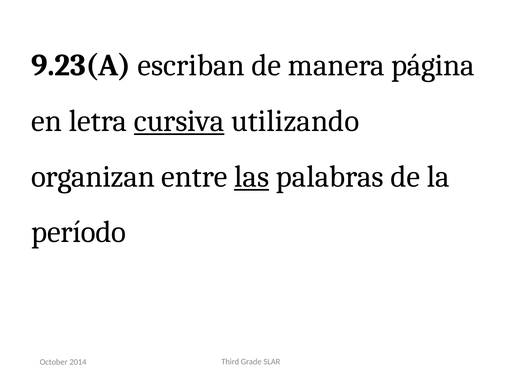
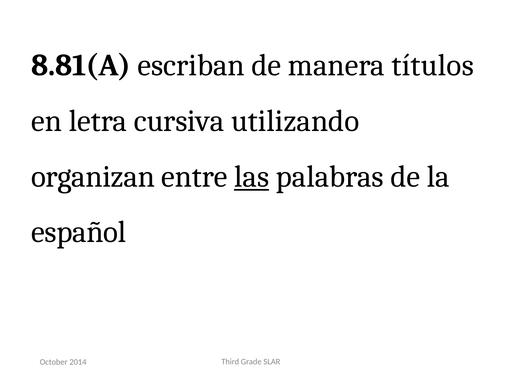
9.23(A: 9.23(A -> 8.81(A (81, 65)
página: página -> títulos (433, 65)
cursiva underline: present -> none (179, 121)
período: período -> español (79, 232)
